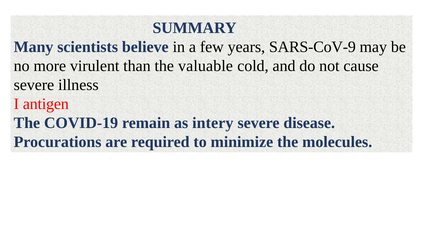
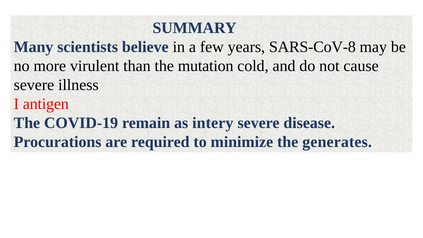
SARS-CoV-9: SARS-CoV-9 -> SARS-CoV-8 (312, 47)
valuable: valuable -> mutation (206, 66)
molecules: molecules -> generates (337, 142)
